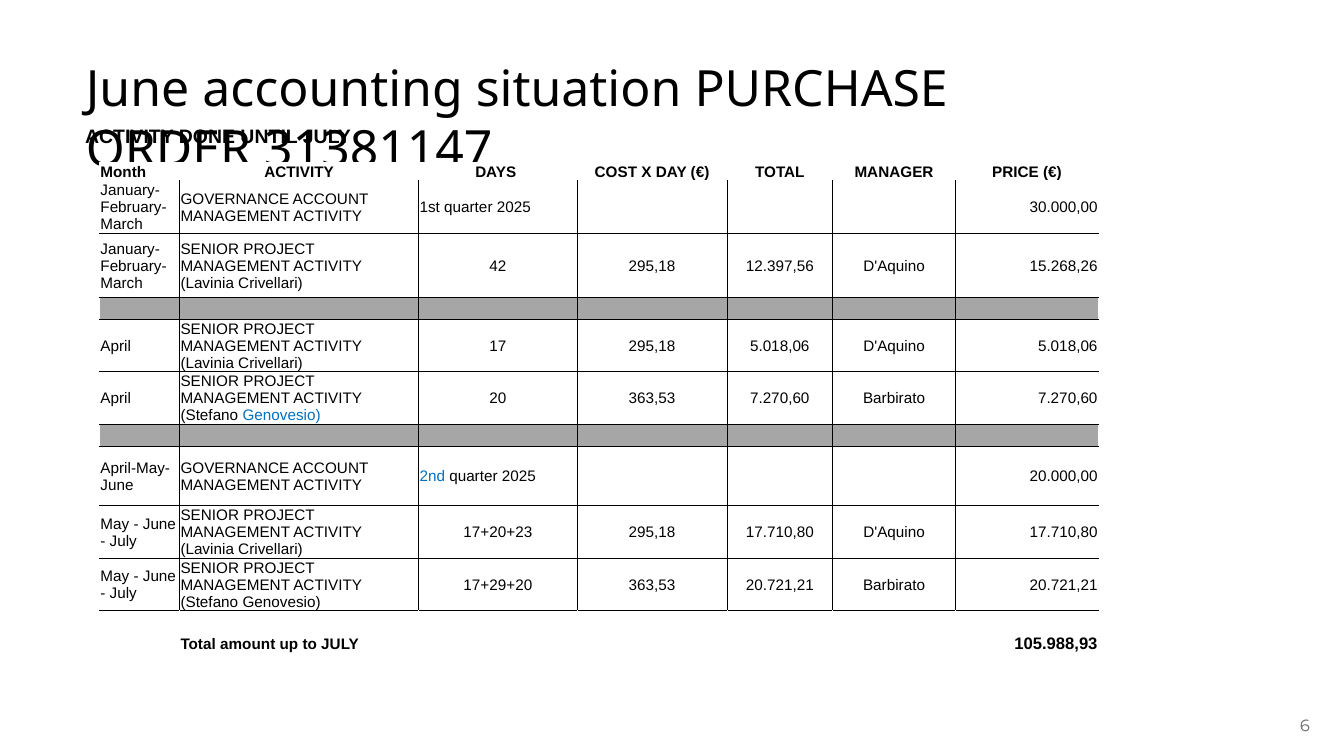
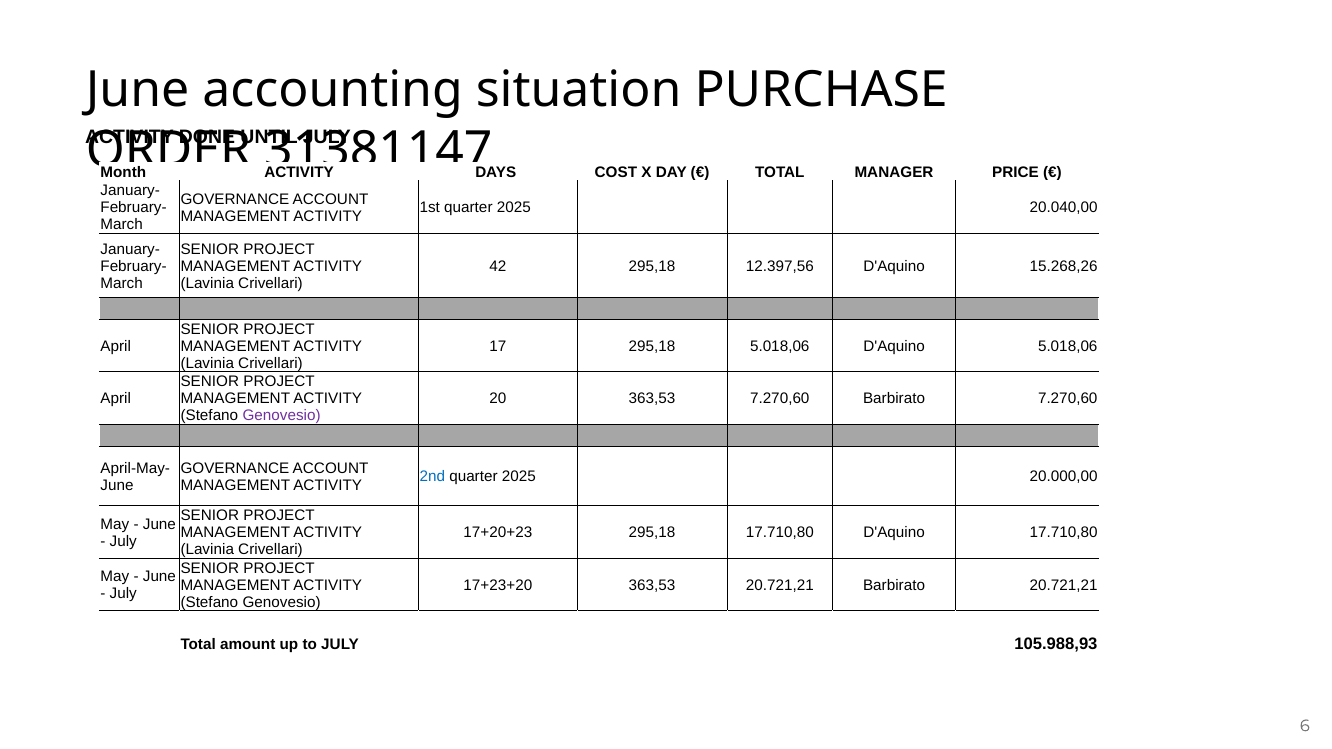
30.000,00: 30.000,00 -> 20.040,00 (1064, 208)
Genovesio colour: blue -> purple (282, 416)
17+29+20: 17+29+20 -> 17+23+20 (498, 585)
